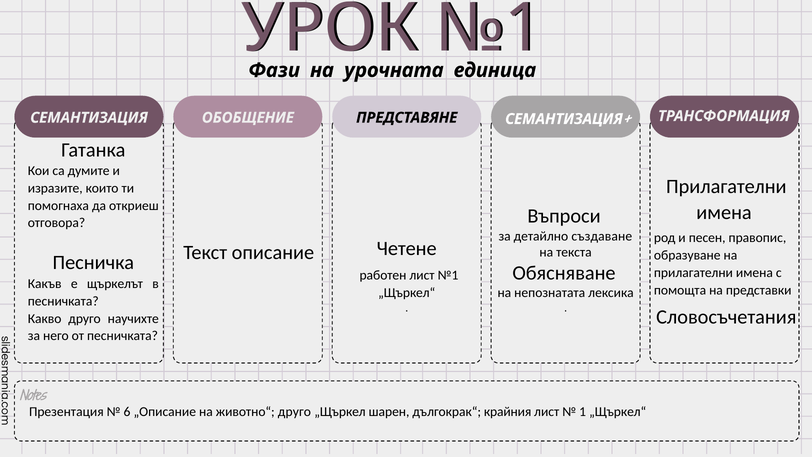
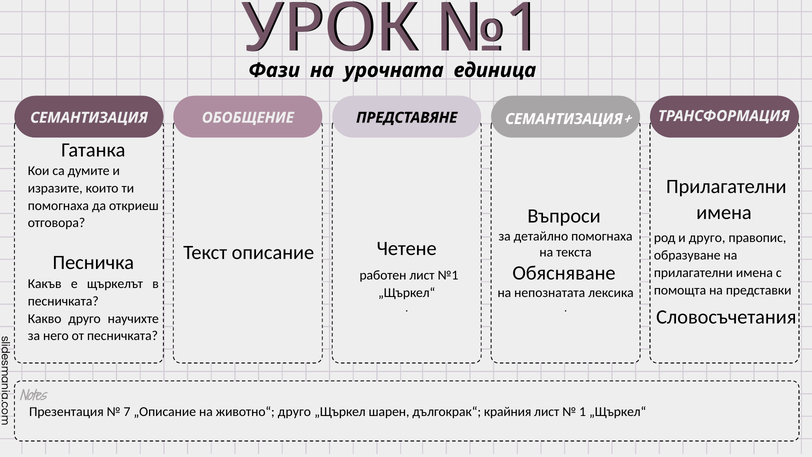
детайлно създаване: създаване -> помогнаха (602, 236)
и песен: песен -> друго (707, 238)
6: 6 -> 7 (127, 412)
